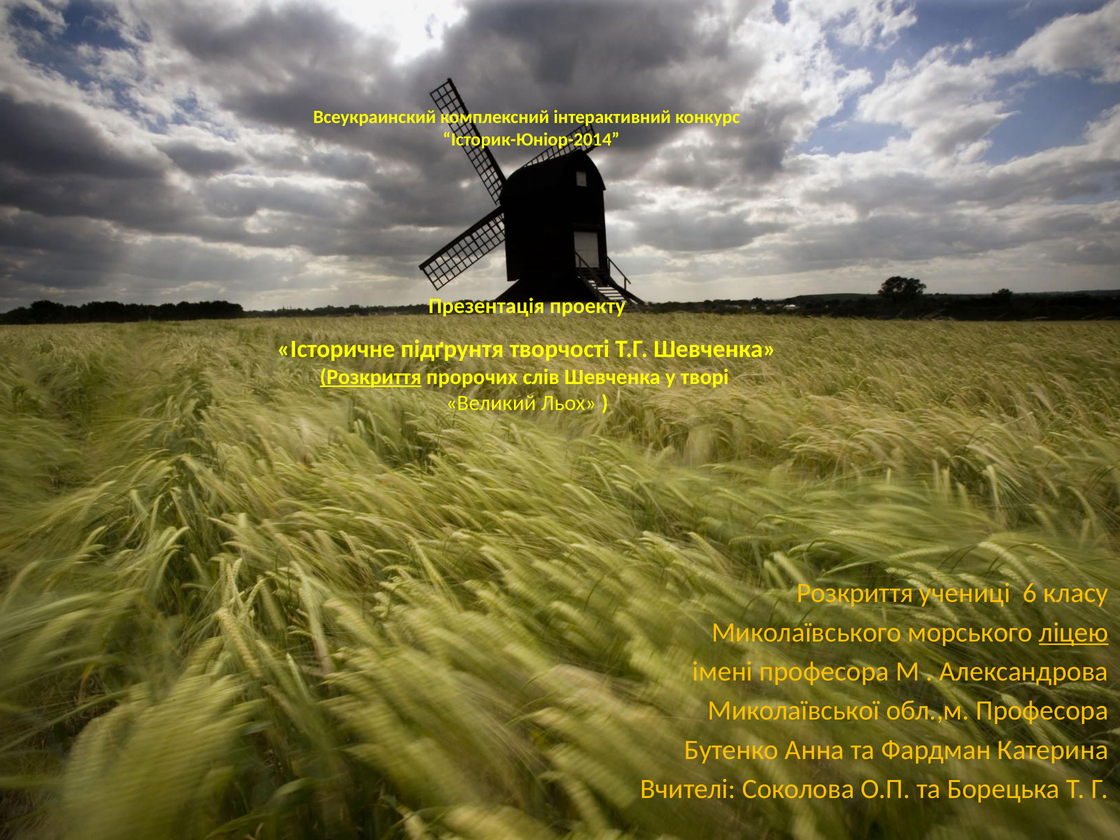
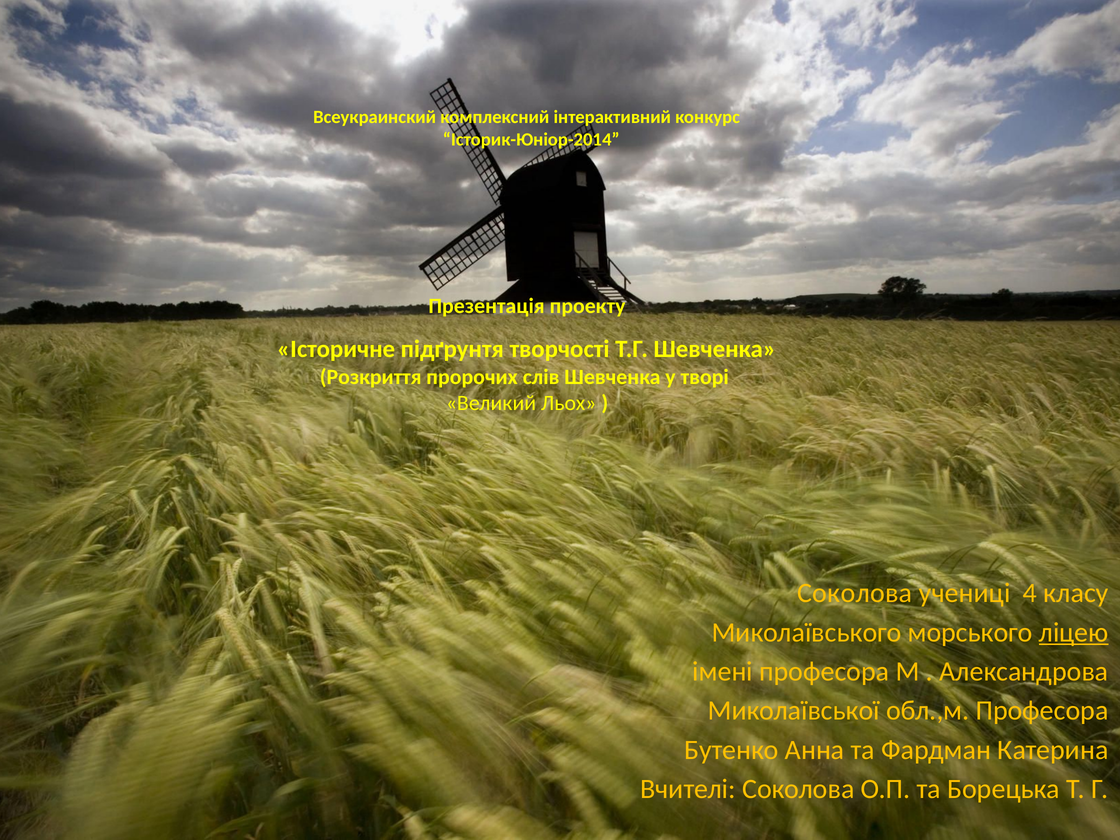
Розкриття underline: present -> none (371, 377)
Розкриття: Розкриття -> Соколова (855, 593)
6: 6 -> 4 (1030, 593)
